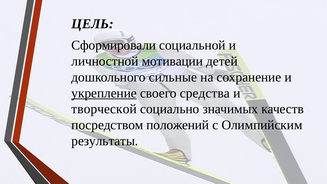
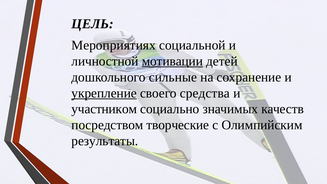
Сформировали: Сформировали -> Мероприятиях (114, 45)
мотивации underline: none -> present (172, 61)
творческой: творческой -> участником (104, 109)
положений: положений -> творческие (178, 125)
